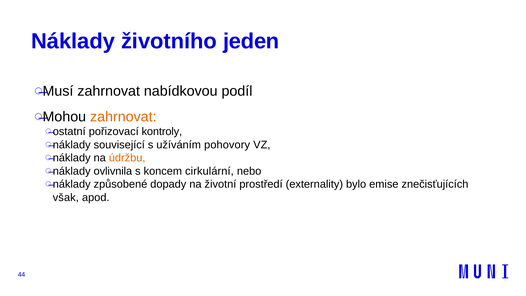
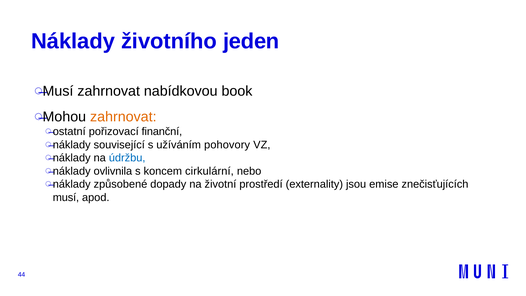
podíl: podíl -> book (237, 91)
kontroly: kontroly -> finanční (162, 132)
údržbu colour: orange -> blue (127, 158)
bylo: bylo -> jsou (356, 184)
však: však -> musí (66, 197)
